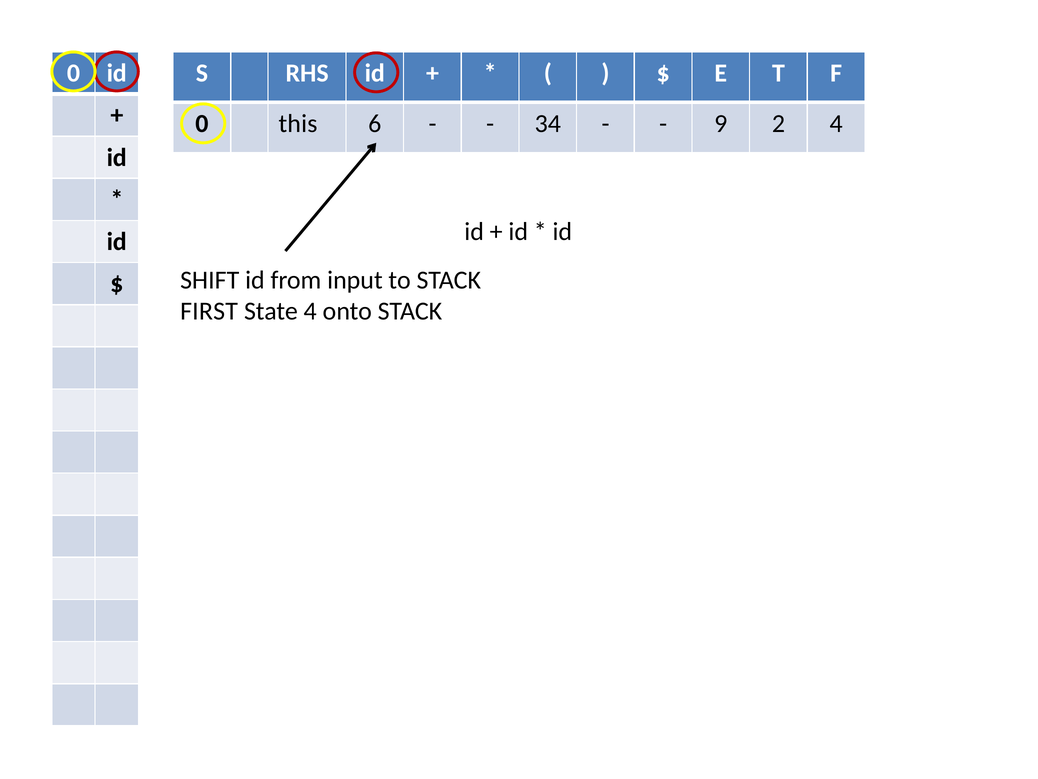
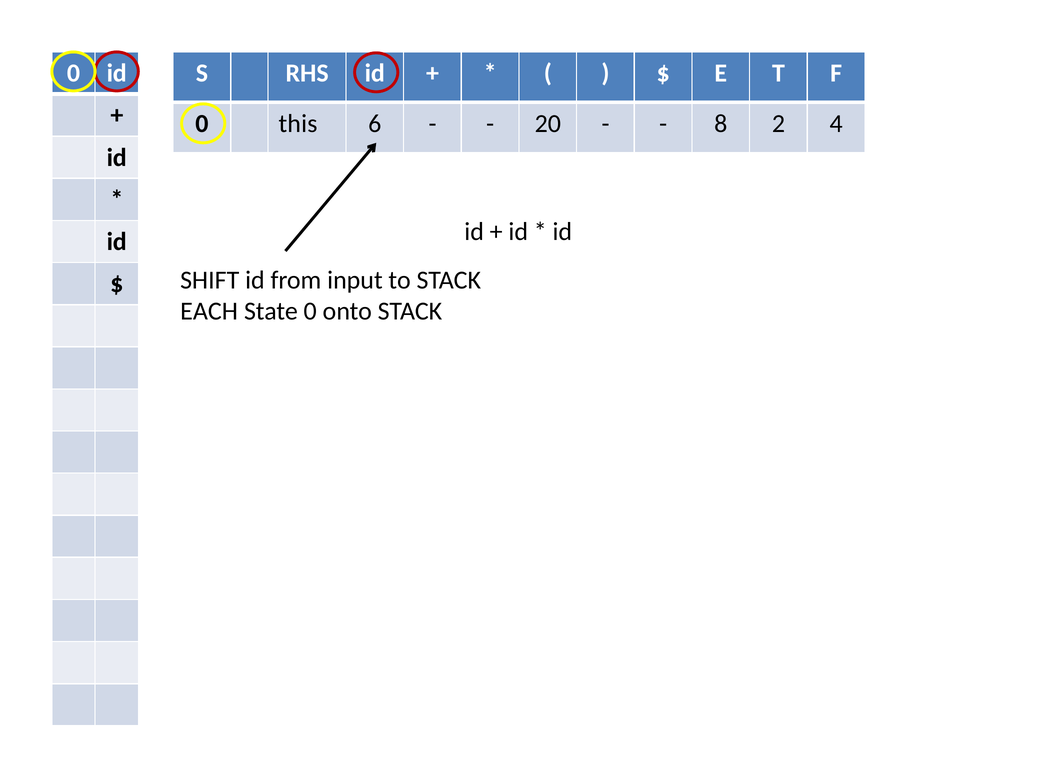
34: 34 -> 20 (548, 124)
9: 9 -> 8 (721, 124)
FIRST: FIRST -> EACH (209, 311)
State 4: 4 -> 0 (310, 311)
